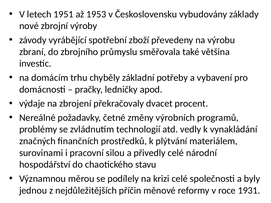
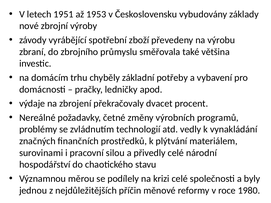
1931: 1931 -> 1980 (249, 191)
